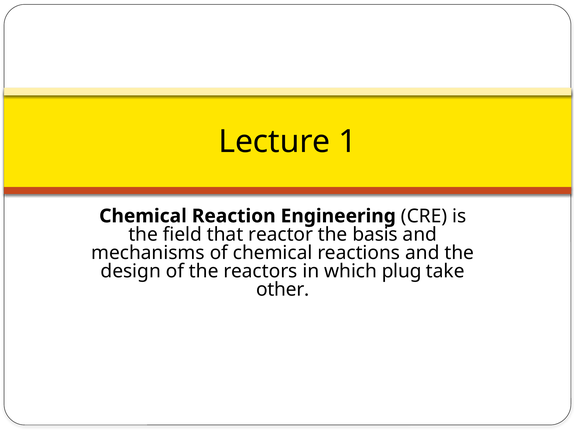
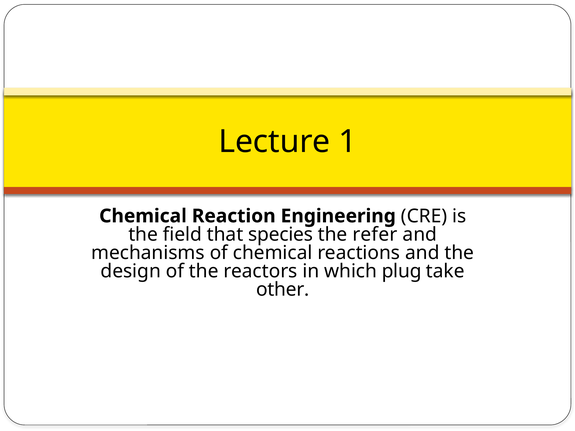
reactor: reactor -> species (281, 235)
basis: basis -> refer (375, 235)
